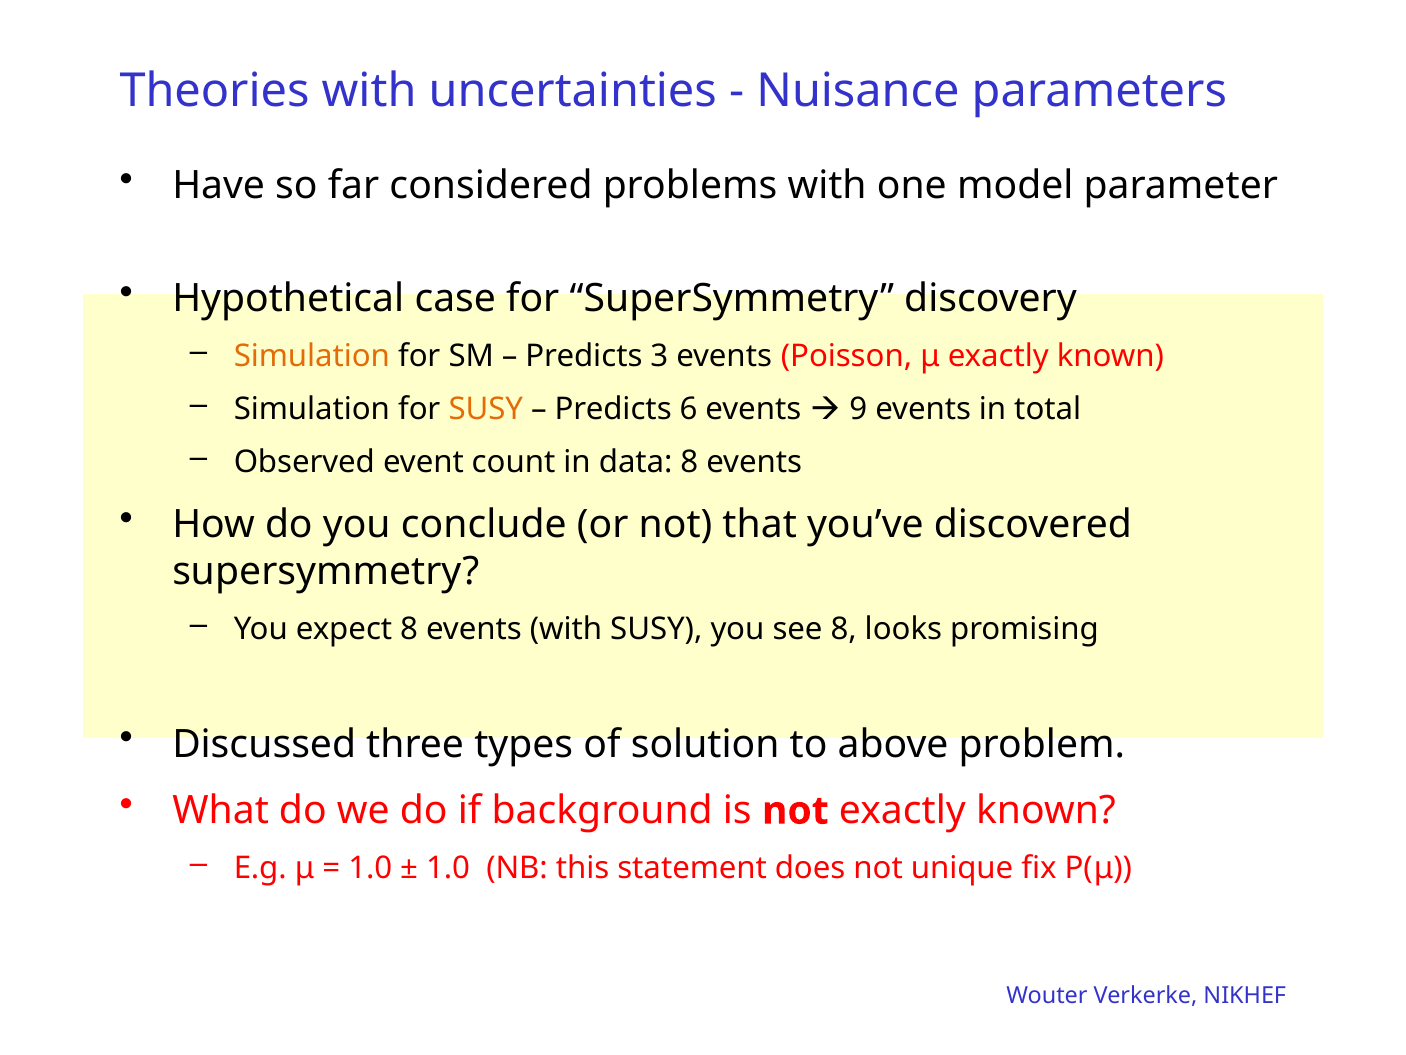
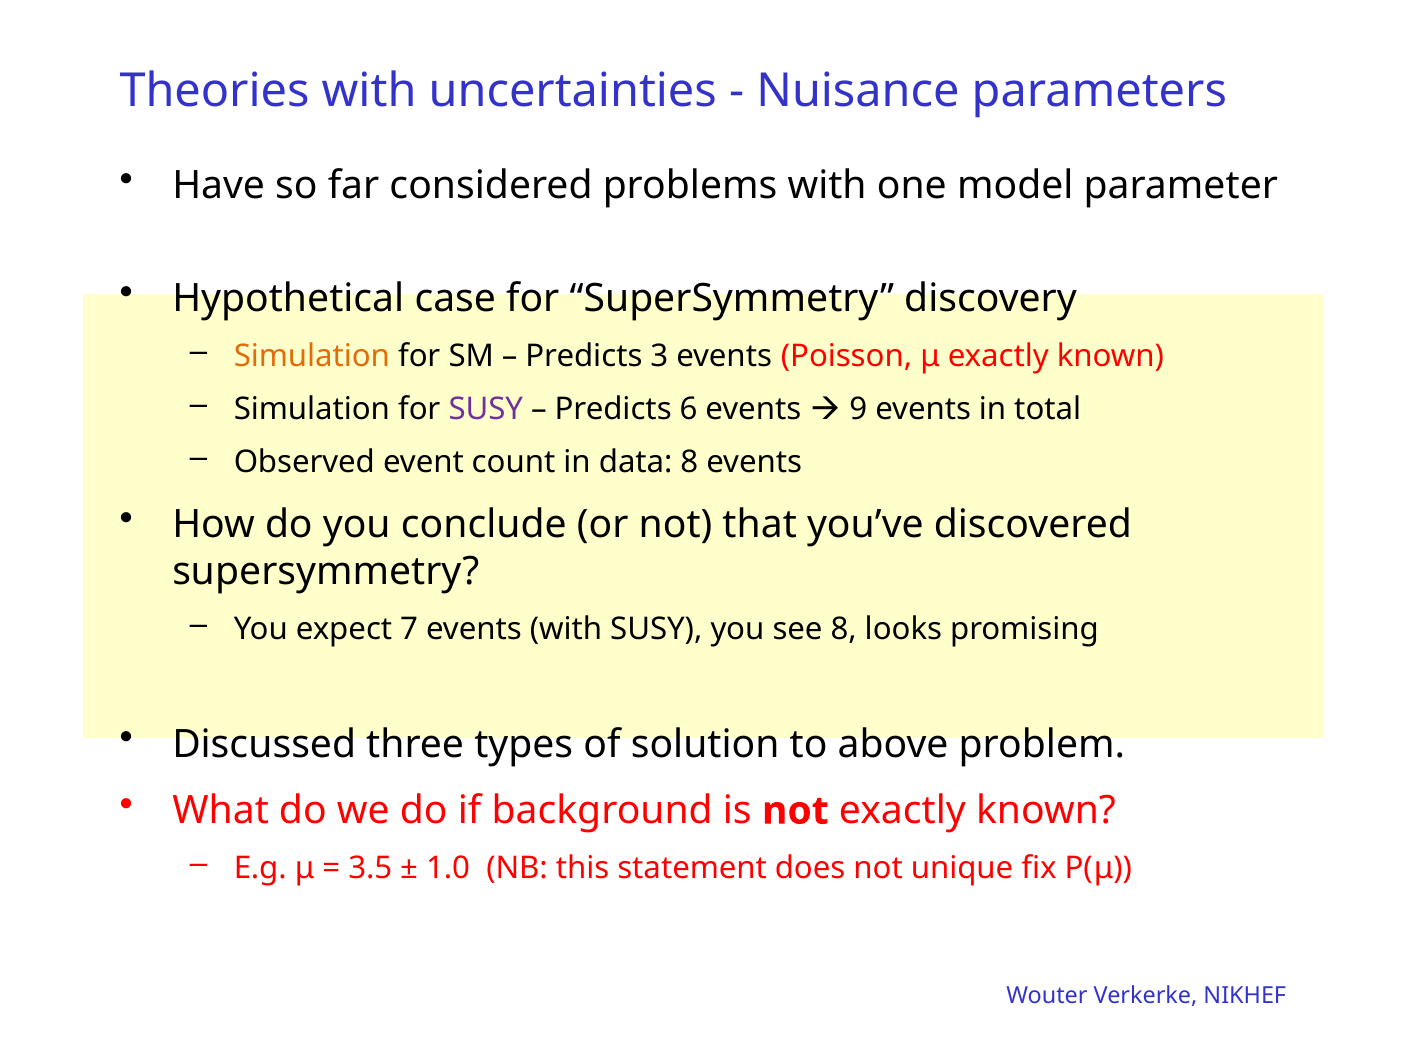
SUSY colour: orange -> purple (486, 409)
expect 8: 8 -> 7 (409, 629)
1.0: 1.0 -> 3.5 (370, 868)
